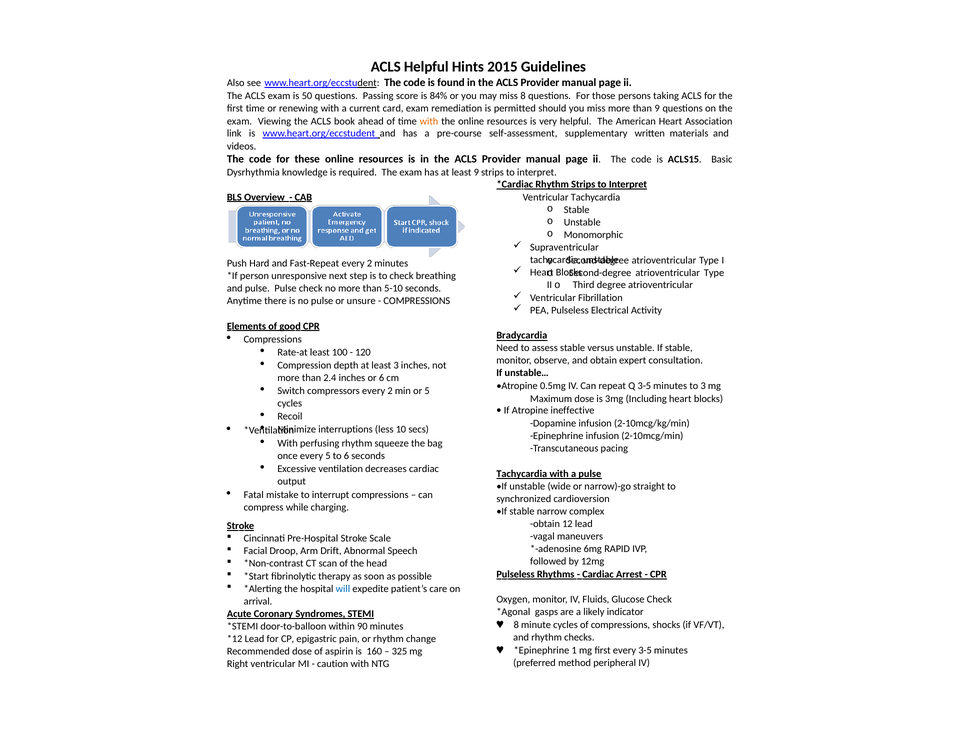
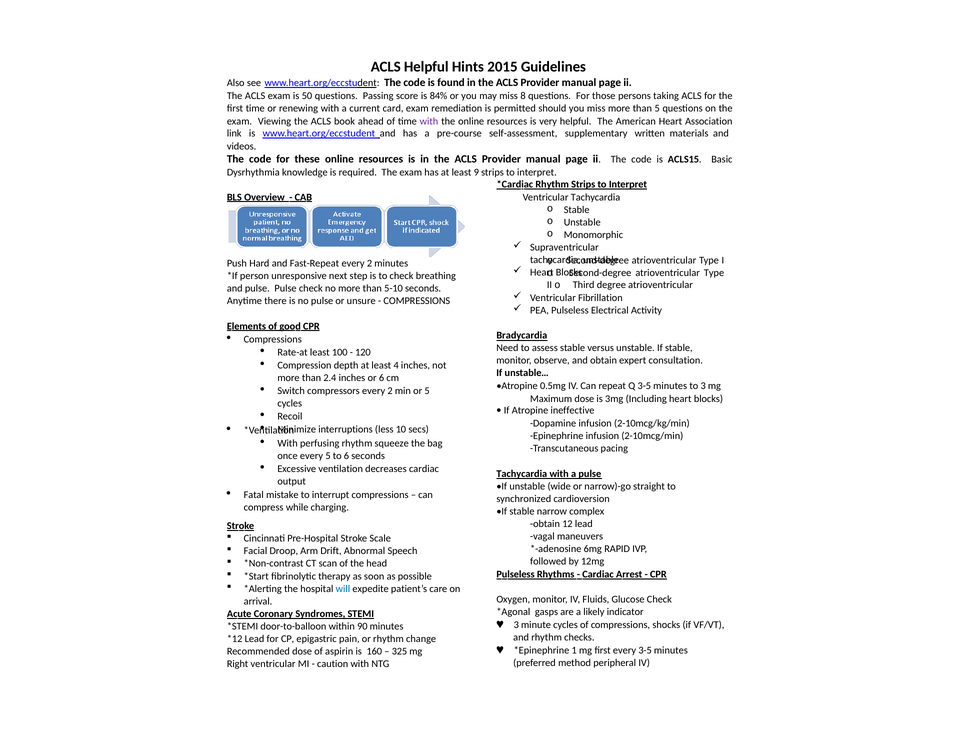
than 9: 9 -> 5 (657, 109)
with colour: orange -> purple (429, 121)
least 3: 3 -> 4 (396, 365)
8: 8 -> 3 (516, 625)
